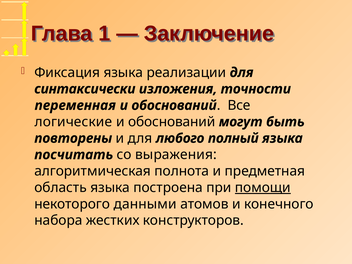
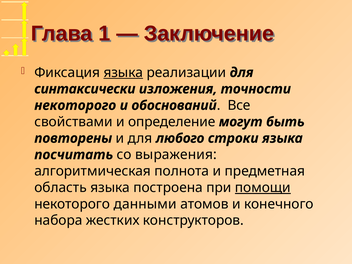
языка underline: none -> present (123, 73)
переменная: переменная -> некоторого (75, 105)
логические: логические -> свойствами (73, 122)
обоснований: обоснований -> определение (172, 122)
полный: полный -> строки (233, 138)
